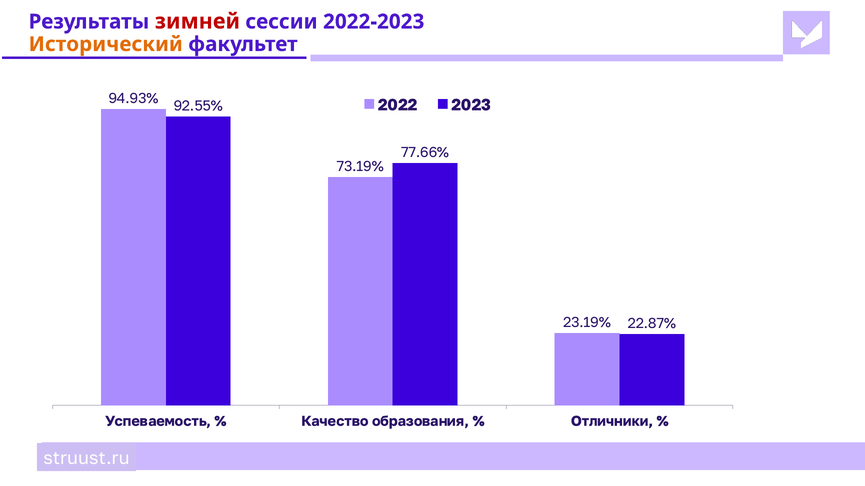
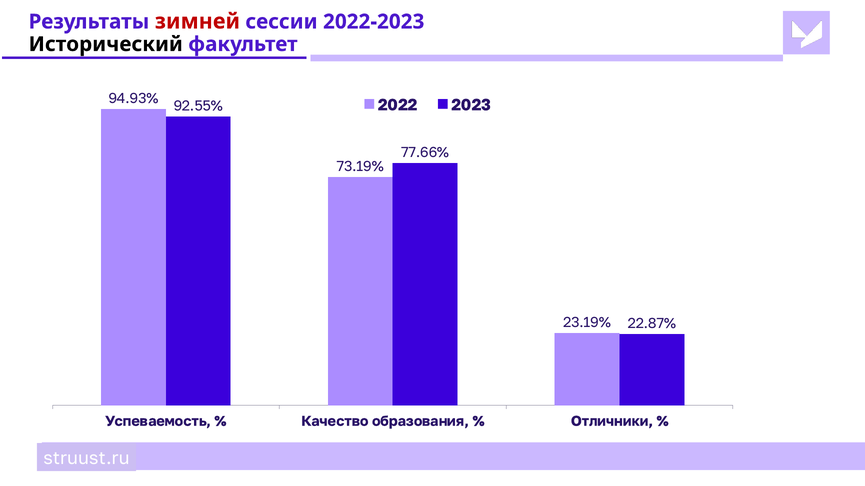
Исторический colour: orange -> black (106, 44)
